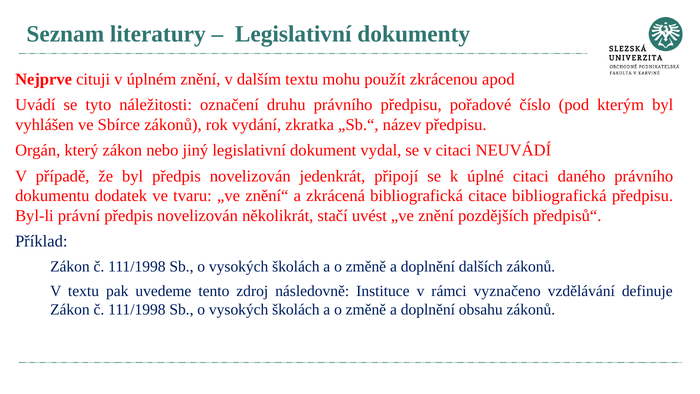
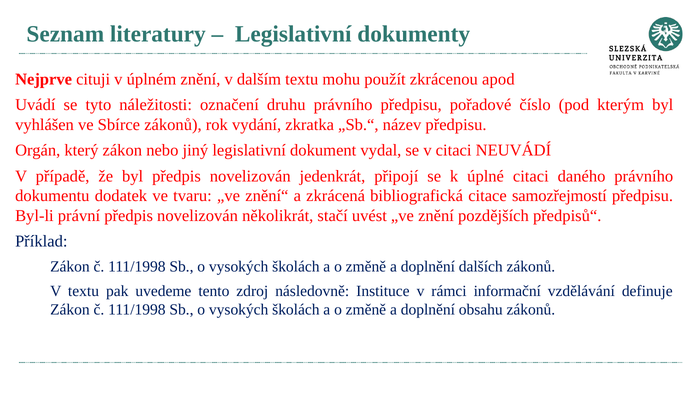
citace bibliografická: bibliografická -> samozřejmostí (559, 196)
vyznačeno: vyznačeno -> informační (507, 291)
